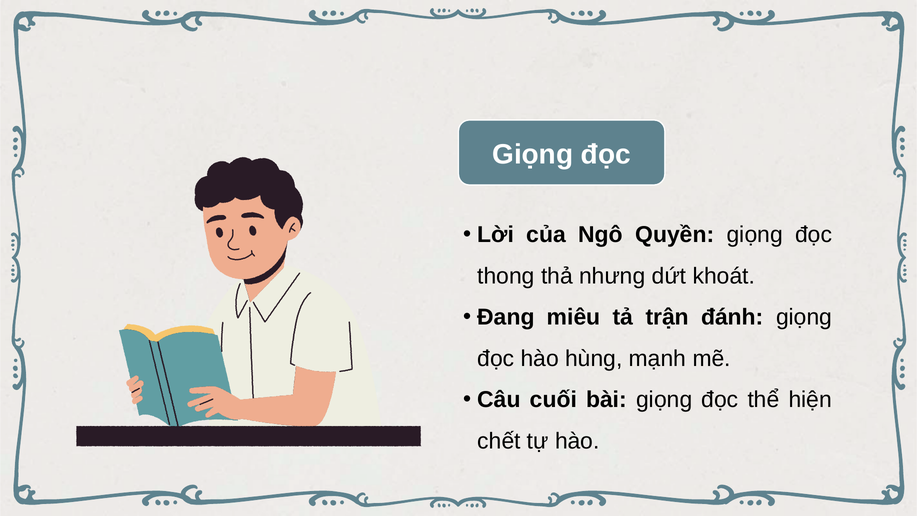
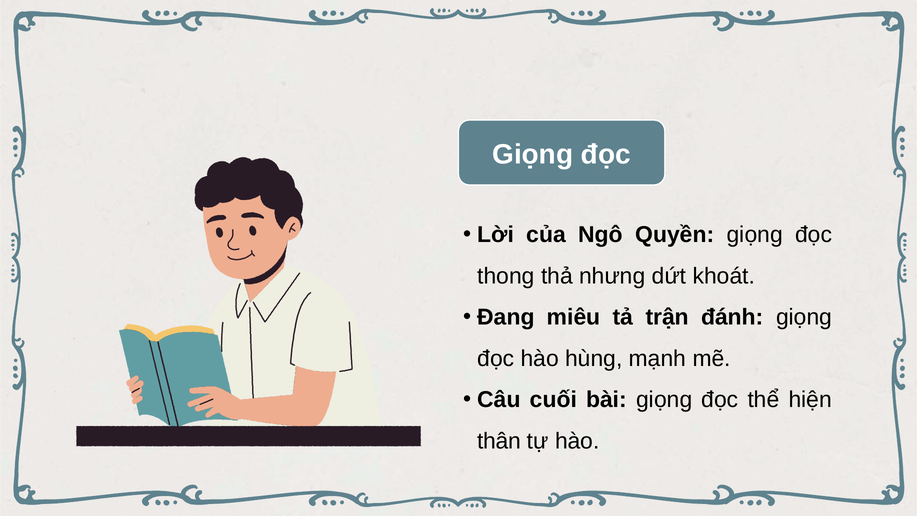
chết: chết -> thân (499, 441)
